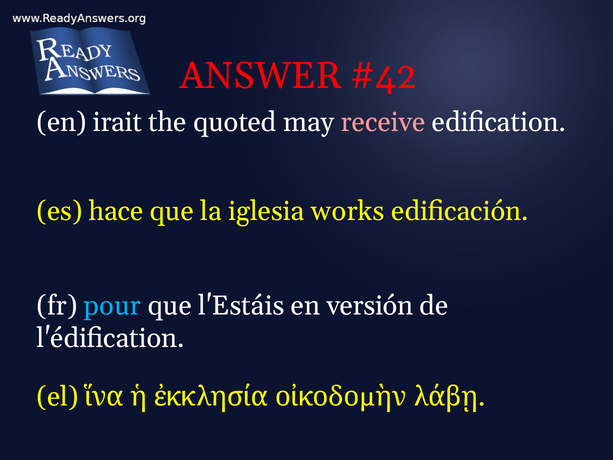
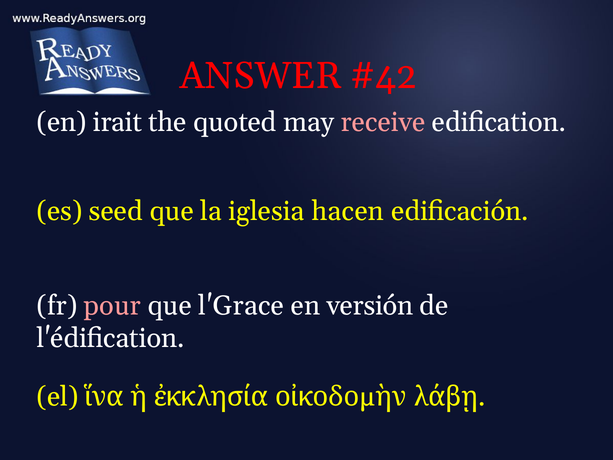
hace: hace -> seed (116, 211)
works: works -> hacen (348, 211)
pour colour: light blue -> pink (112, 305)
l'Estáis: l'Estáis -> l'Grace (241, 305)
